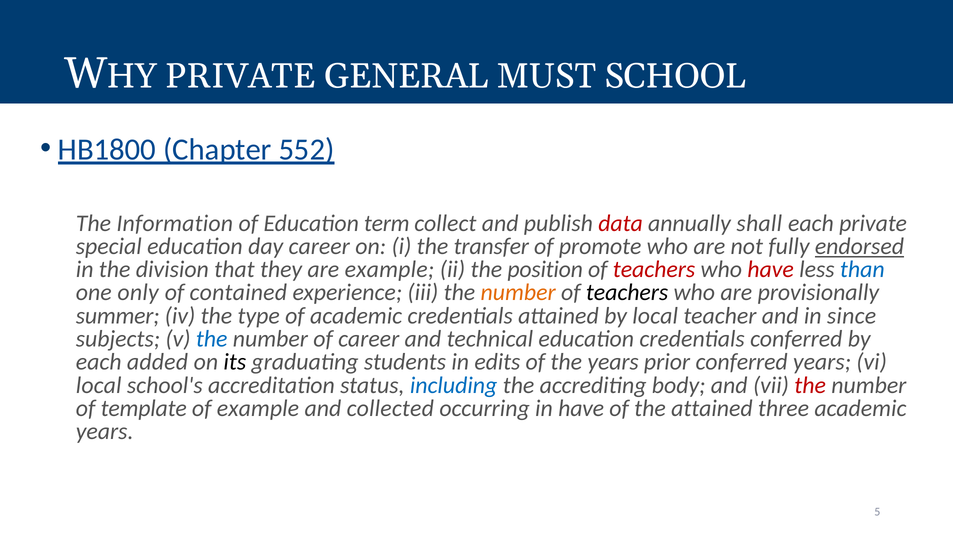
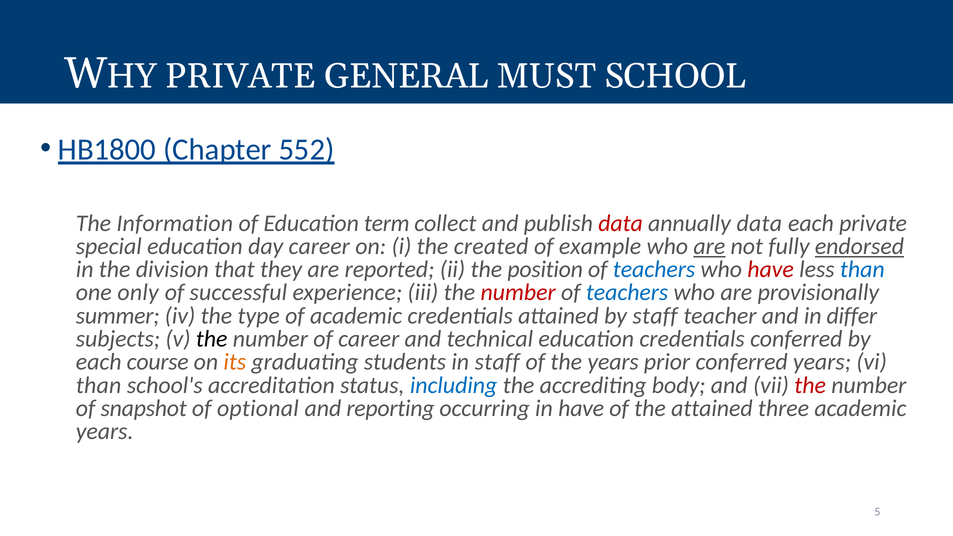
annually shall: shall -> data (759, 223)
transfer: transfer -> created (491, 246)
promote: promote -> example (600, 246)
are underline: none -> present (709, 246)
are example: example -> reported (390, 269)
teachers colour: red -> blue (654, 269)
contained: contained -> successful (238, 293)
number colour: orange -> red (518, 293)
teachers colour: black -> blue (627, 293)
by local: local -> staff (655, 316)
since: since -> differ (852, 316)
the colour: blue -> black (212, 339)
added: added -> course (158, 362)
its colour: black -> orange (235, 362)
in edits: edits -> staff (497, 362)
local: local -> than (99, 385)
template: template -> snapshot (144, 408)
of example: example -> optional (258, 408)
collected: collected -> reporting (390, 408)
